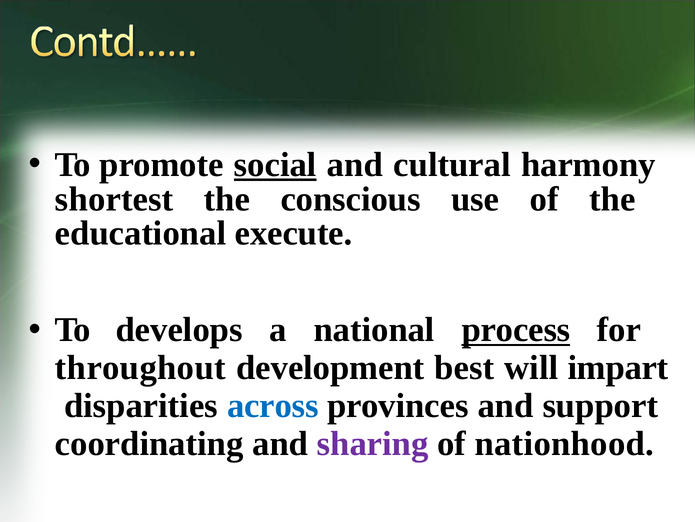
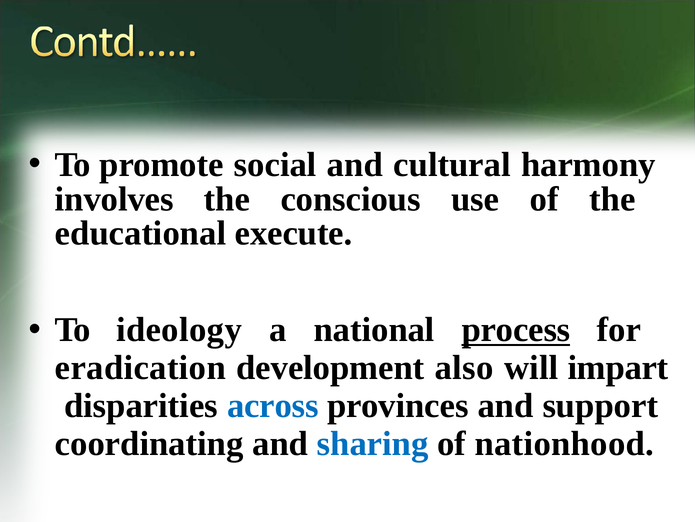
social underline: present -> none (275, 165)
shortest: shortest -> involves (114, 199)
develops: develops -> ideology (179, 329)
throughout: throughout -> eradication (140, 367)
best: best -> also (464, 367)
sharing colour: purple -> blue (373, 443)
